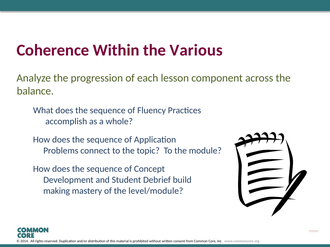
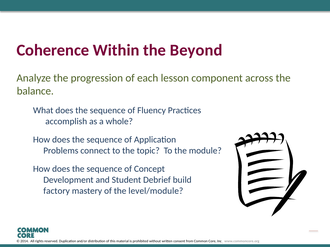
Various: Various -> Beyond (196, 50)
making: making -> factory (57, 191)
